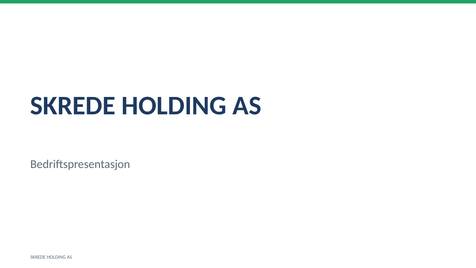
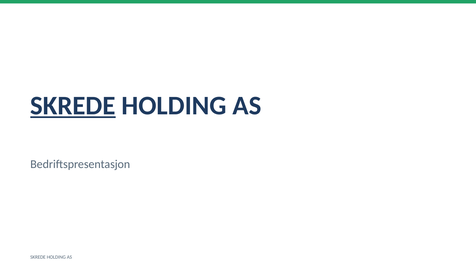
SKREDE underline: none -> present (73, 106)
